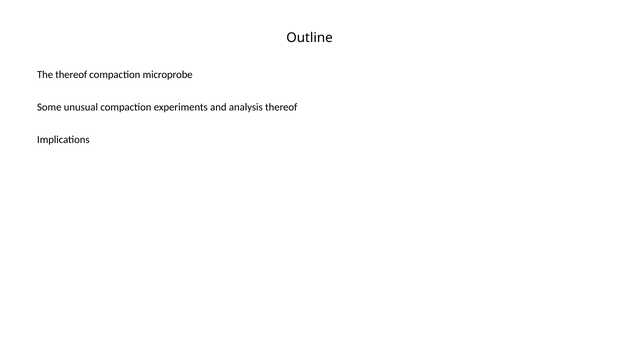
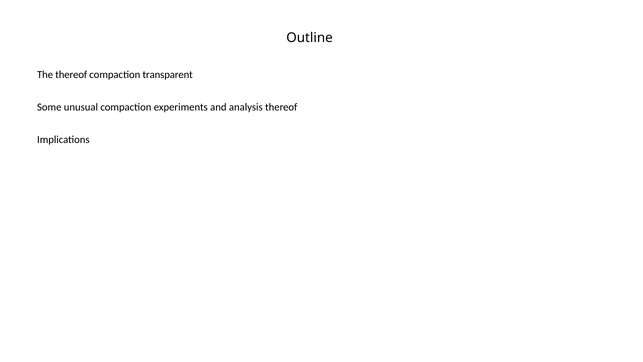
microprobe: microprobe -> transparent (168, 74)
